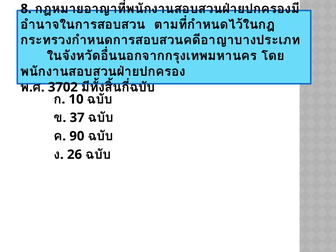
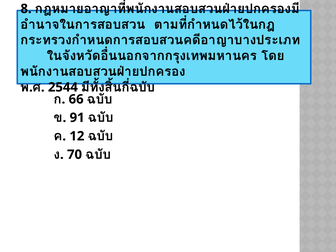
3702: 3702 -> 2544 (63, 87)
10: 10 -> 66 (76, 99)
37: 37 -> 91 (77, 118)
90: 90 -> 12 (77, 136)
26: 26 -> 70 (75, 155)
